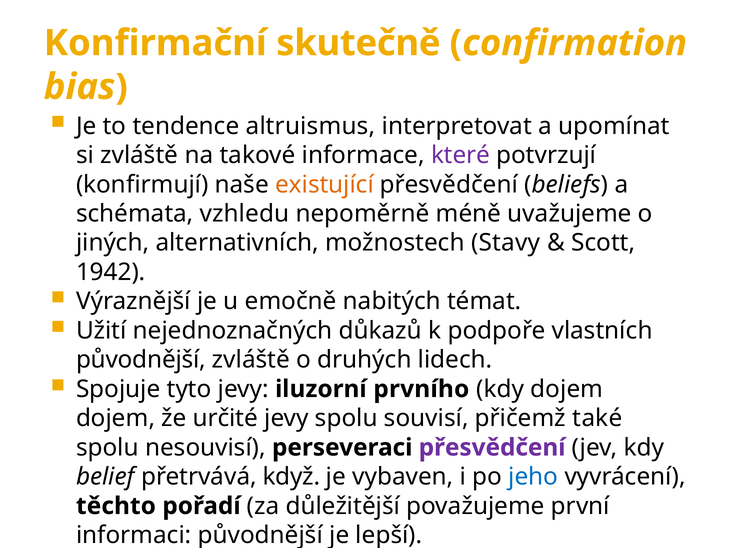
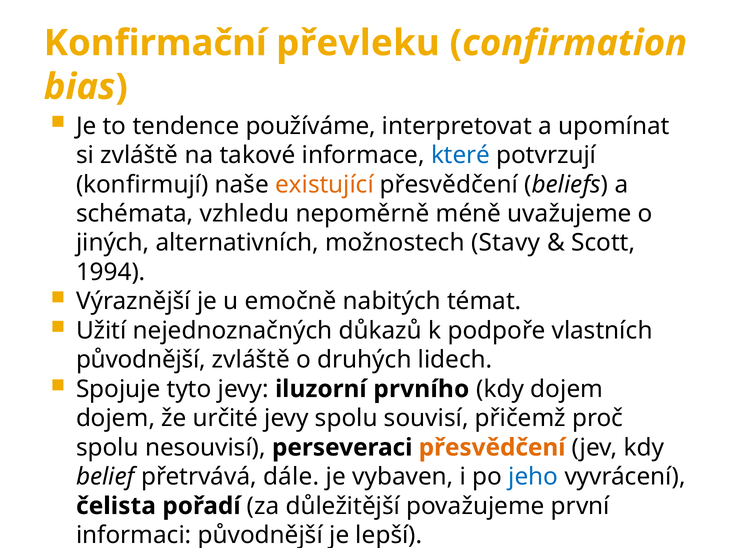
skutečně: skutečně -> převleku (358, 43)
altruismus: altruismus -> používáme (311, 126)
které colour: purple -> blue (460, 155)
1942: 1942 -> 1994 (111, 272)
také: také -> proč (598, 418)
přesvědčení colour: purple -> orange (492, 448)
když: když -> dále (291, 477)
těchto: těchto -> čelista (116, 506)
